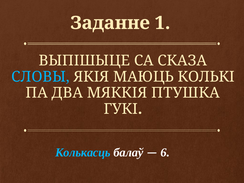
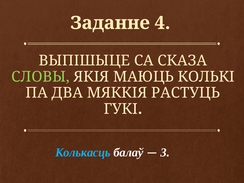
1: 1 -> 4 (162, 23)
СЛОВЫ colour: light blue -> light green (41, 77)
ПТУШКА: ПТУШКА -> РАСТУЦЬ (186, 93)
6: 6 -> 3 (165, 152)
